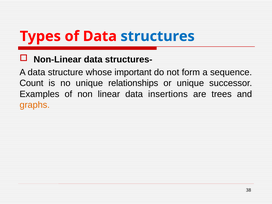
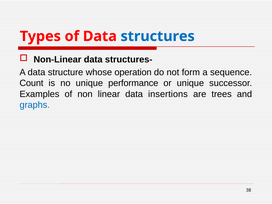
important: important -> operation (133, 72)
relationships: relationships -> performance (133, 83)
graphs colour: orange -> blue (35, 105)
